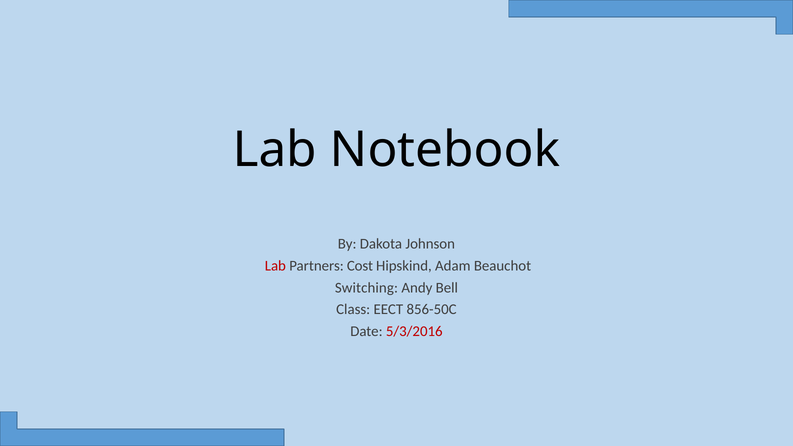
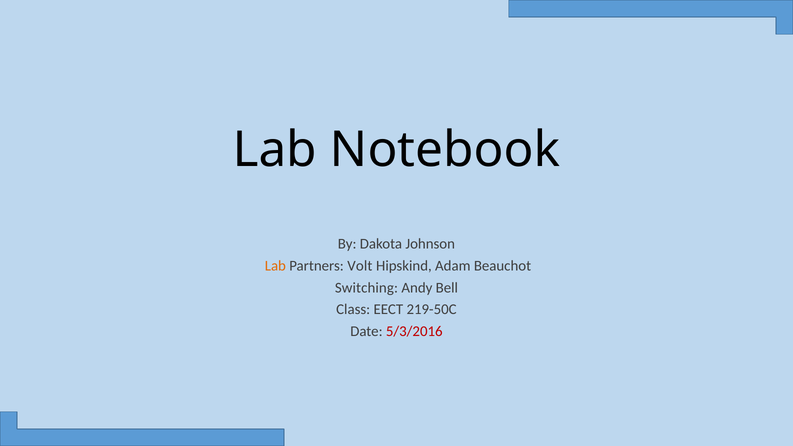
Lab colour: red -> orange (275, 266)
Cost: Cost -> Volt (360, 266)
856-50C: 856-50C -> 219-50C (432, 310)
